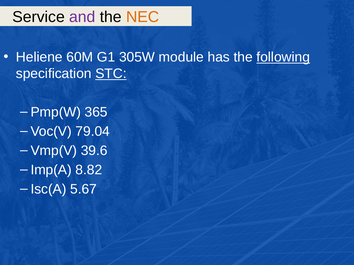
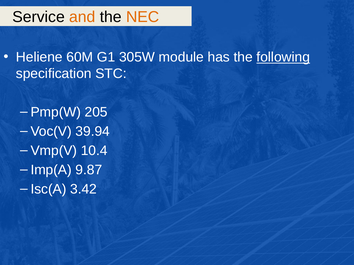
and colour: purple -> orange (82, 17)
STC underline: present -> none (111, 74)
365: 365 -> 205 (96, 112)
79.04: 79.04 -> 39.94 (93, 132)
39.6: 39.6 -> 10.4 (94, 151)
8.82: 8.82 -> 9.87 (89, 170)
5.67: 5.67 -> 3.42 (84, 190)
